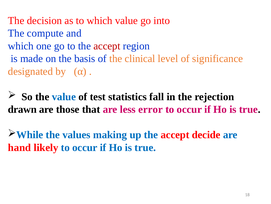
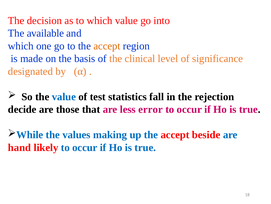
compute: compute -> available (45, 33)
accept colour: red -> orange (107, 46)
drawn: drawn -> decide (22, 109)
decide: decide -> beside (206, 134)
